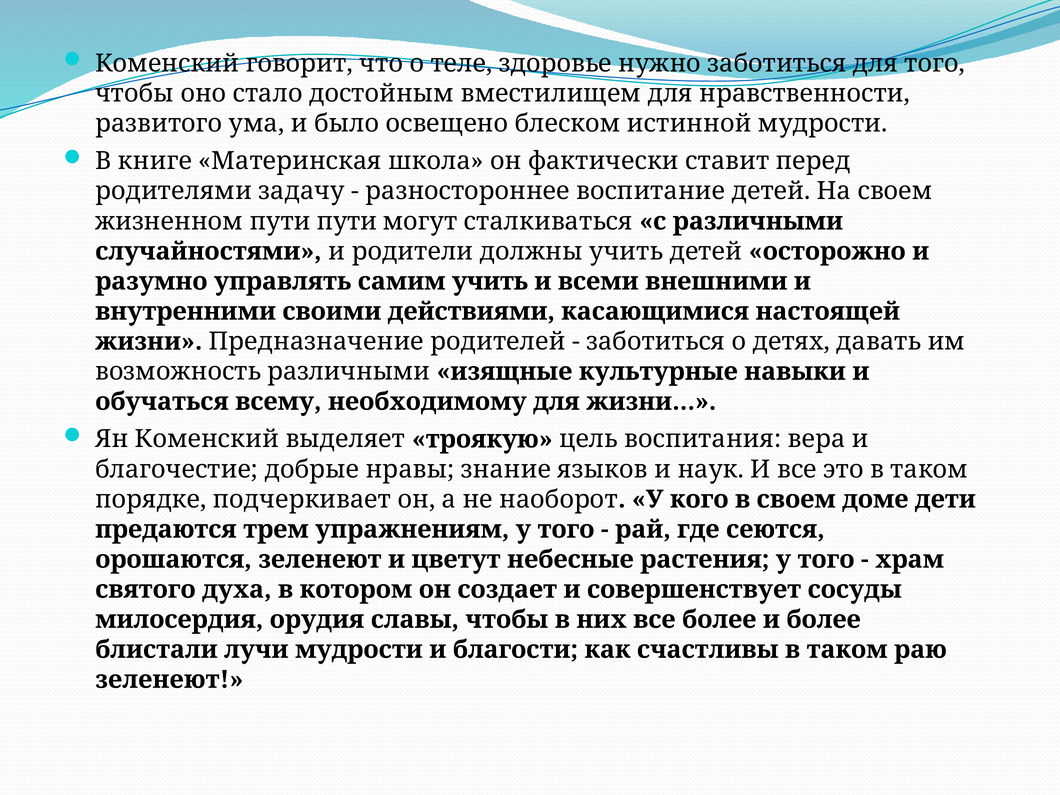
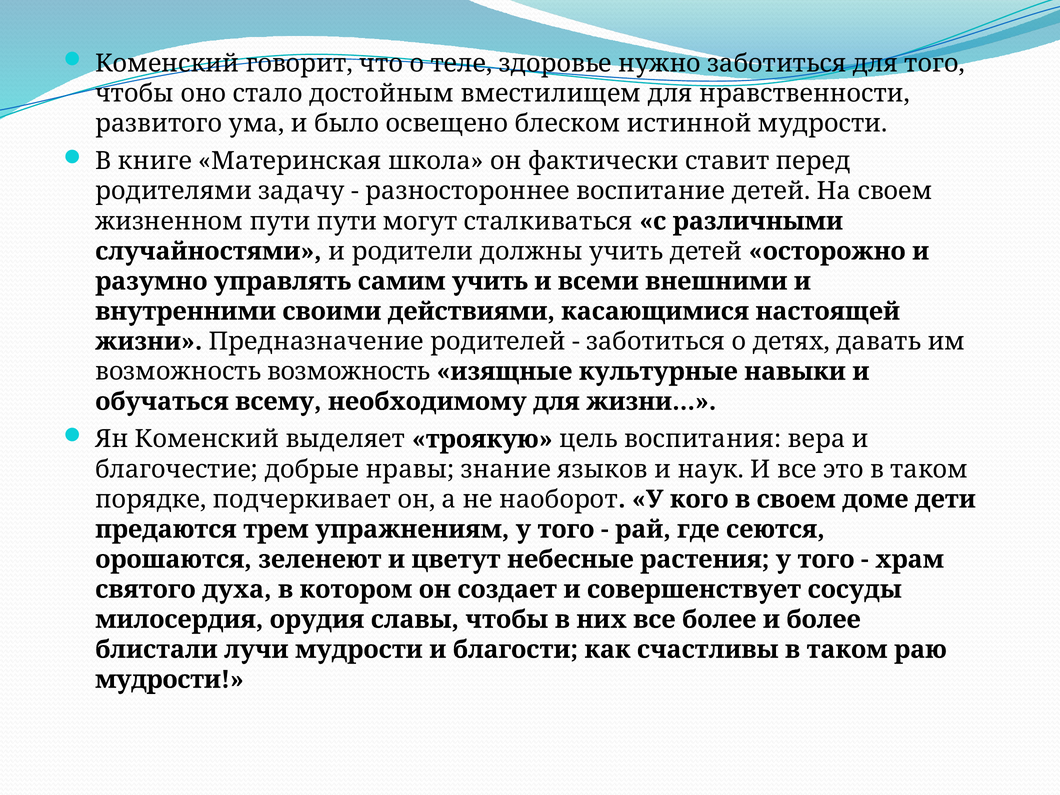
возможность различными: различными -> возможность (349, 372)
зеленеют: зеленеют -> мудрости (169, 680)
